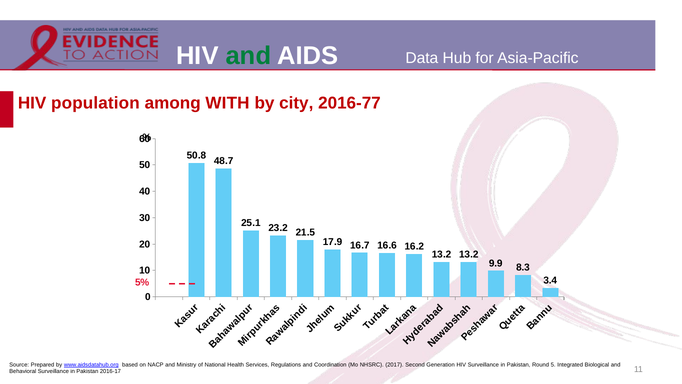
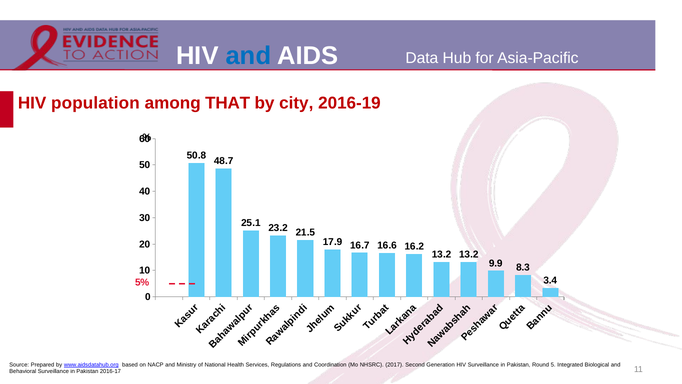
and colour: green -> blue (248, 56)
WITH: WITH -> THAT (228, 103)
2016-77: 2016-77 -> 2016-19 (349, 103)
